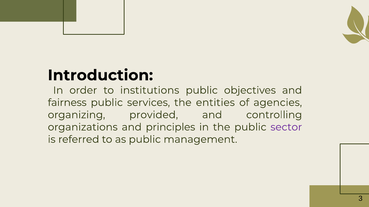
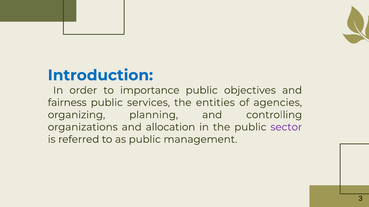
Introduction colour: black -> blue (100, 75)
institutions: institutions -> importance (150, 91)
provided: provided -> planning (154, 115)
principles: principles -> allocation (170, 127)
